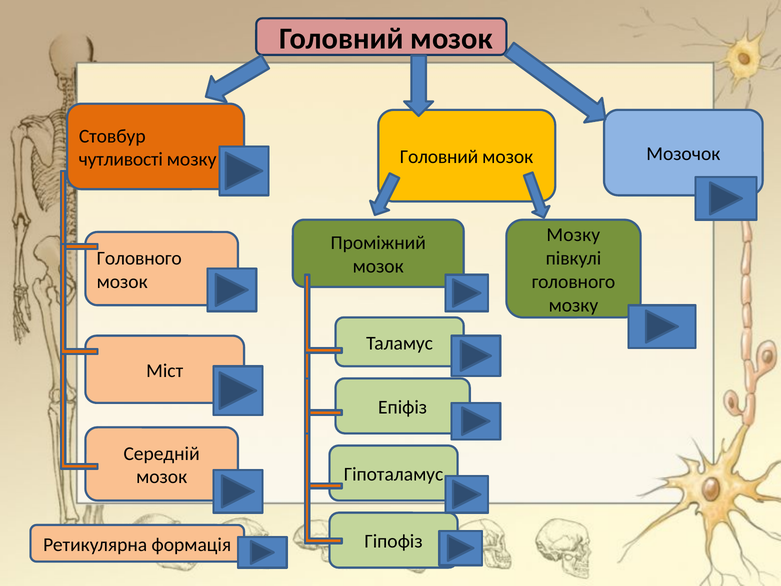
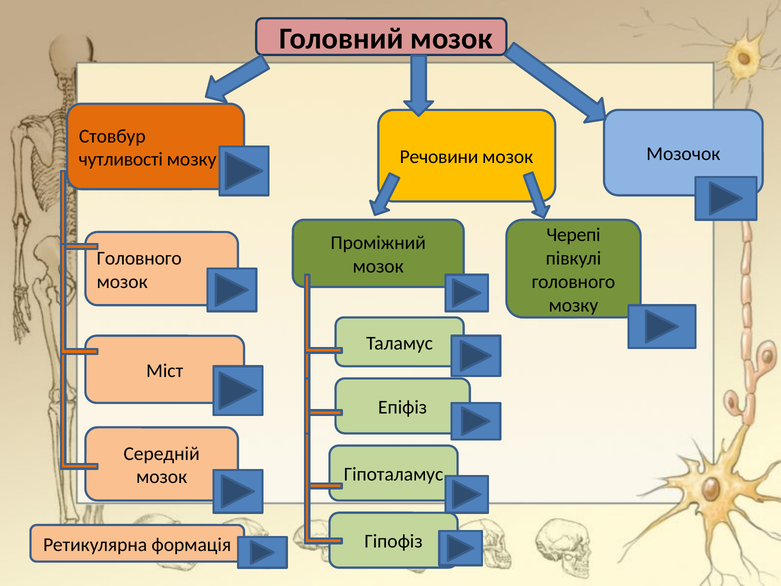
Головний: Головний -> Речовини (439, 157)
Мозку: Мозку -> Черепі (574, 235)
